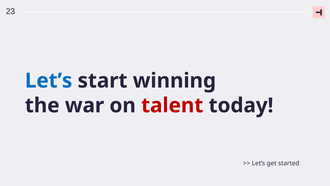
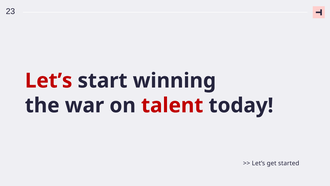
Let’s colour: blue -> red (49, 81)
